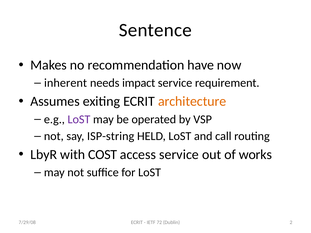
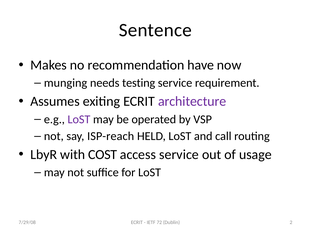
inherent: inherent -> munging (66, 83)
impact: impact -> testing (139, 83)
architecture colour: orange -> purple (192, 102)
ISP-string: ISP-string -> ISP-reach (111, 136)
works: works -> usage (255, 155)
